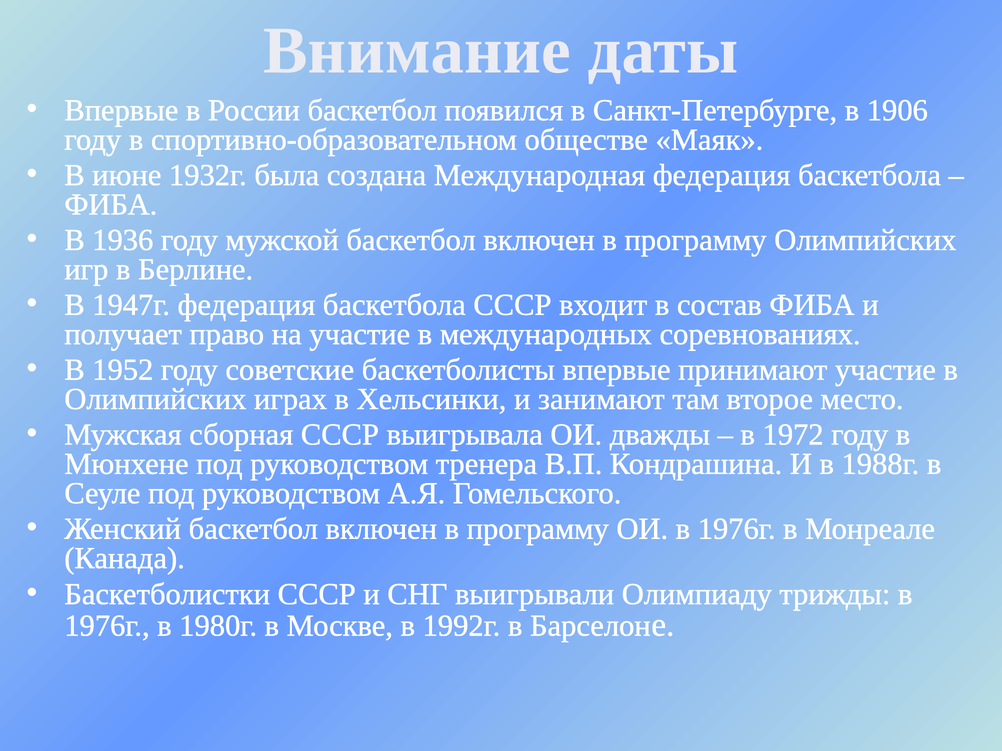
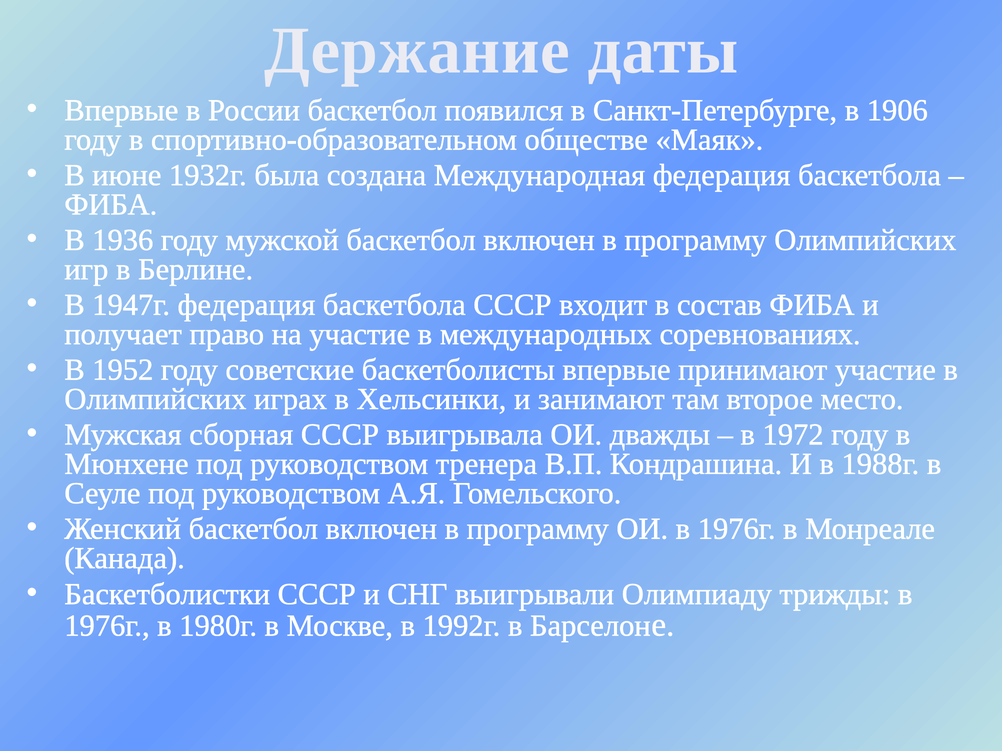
Внимание: Внимание -> Держание (417, 51)
